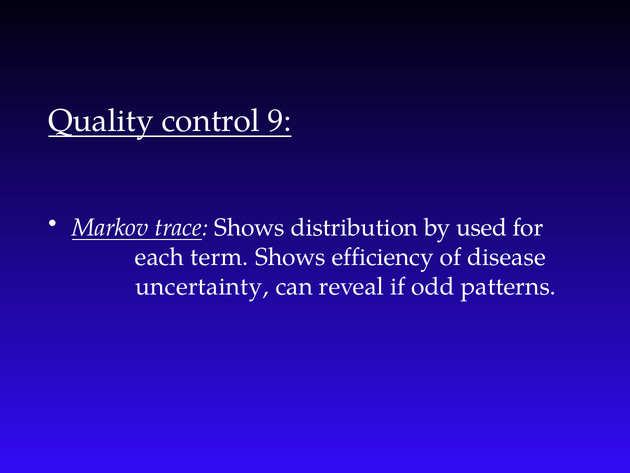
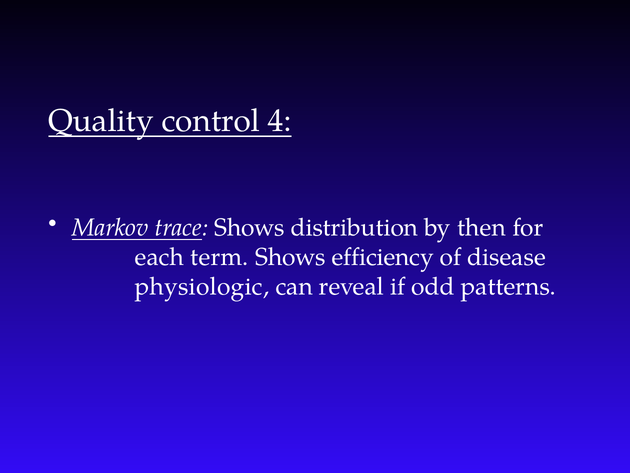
9: 9 -> 4 (280, 121)
used: used -> then (482, 228)
uncertainty: uncertainty -> physiologic (202, 286)
